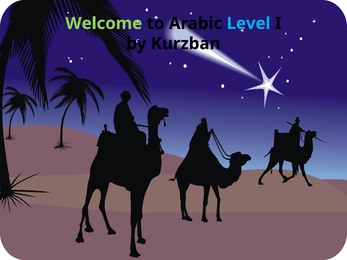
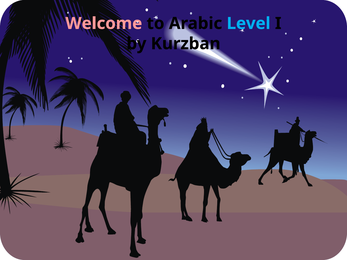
Welcome colour: light green -> pink (104, 23)
